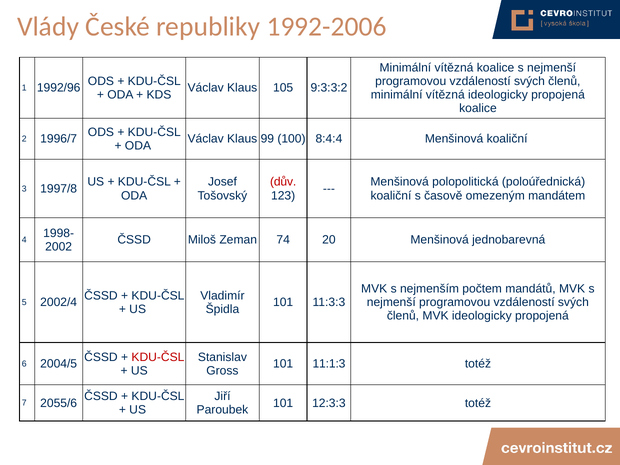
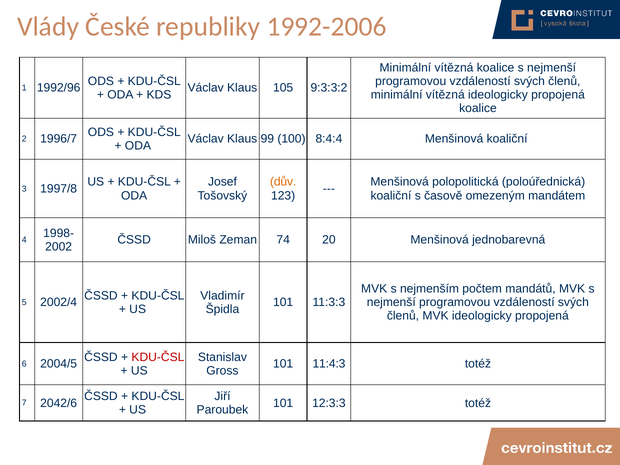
dův colour: red -> orange (283, 182)
11:1:3: 11:1:3 -> 11:4:3 (329, 364)
2055/6: 2055/6 -> 2042/6 (59, 403)
